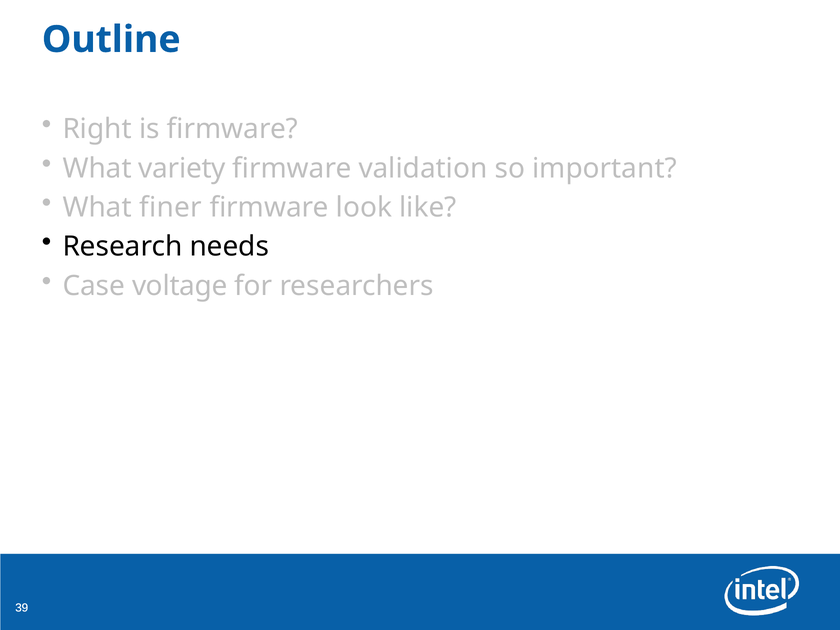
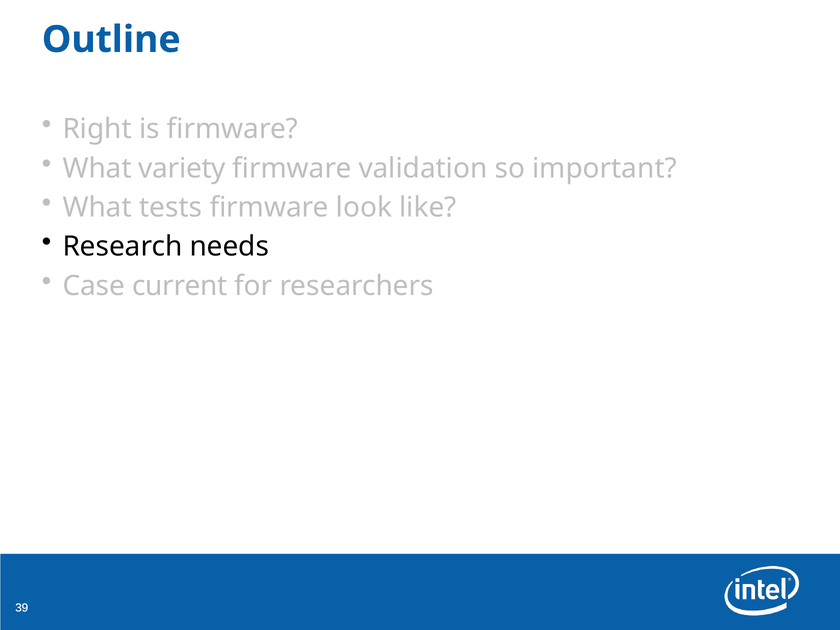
finer: finer -> tests (171, 208)
voltage: voltage -> current (180, 286)
